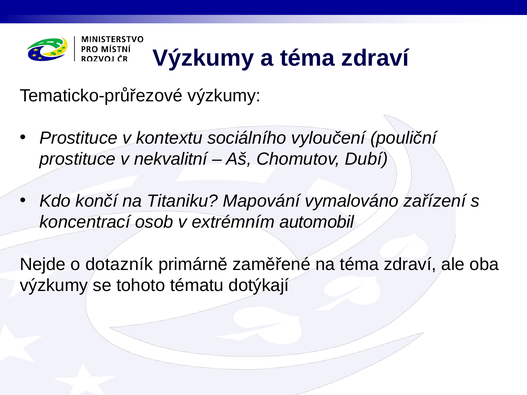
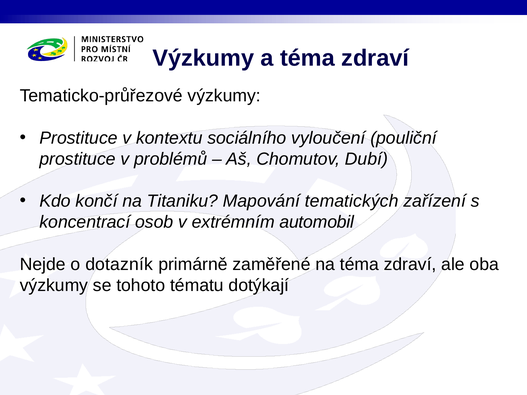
nekvalitní: nekvalitní -> problémů (171, 159)
vymalováno: vymalováno -> tematických (352, 201)
